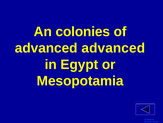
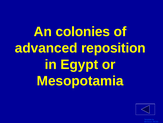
advanced advanced: advanced -> reposition (113, 48)
